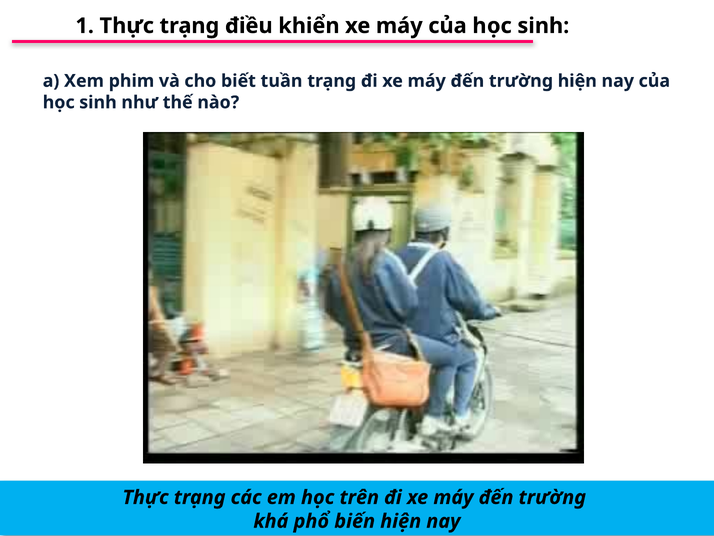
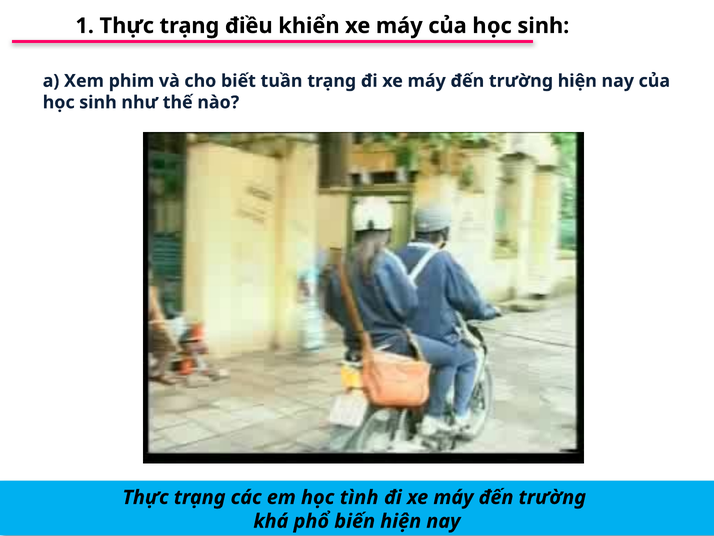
trên: trên -> tình (359, 497)
